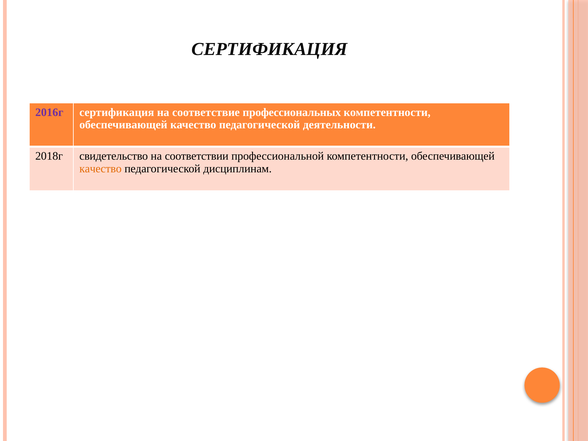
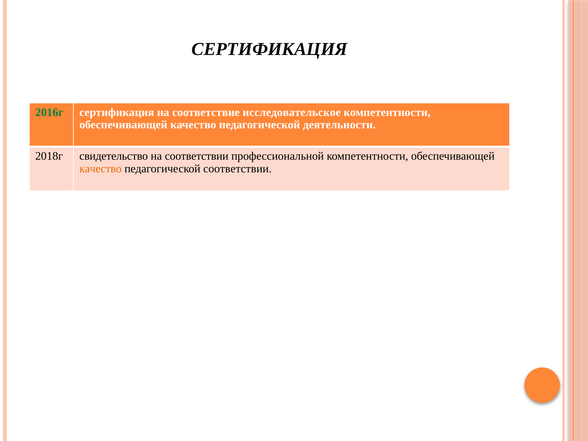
2016г colour: purple -> green (49, 112)
профессиональных: профессиональных -> исследовательское (292, 112)
педагогической дисциплинам: дисциплинам -> соответствии (237, 169)
